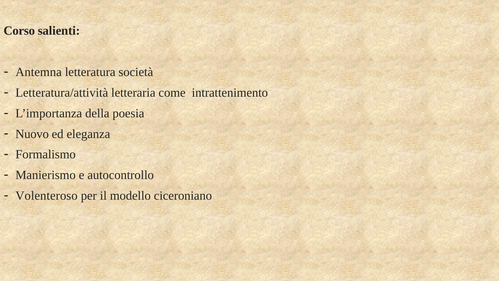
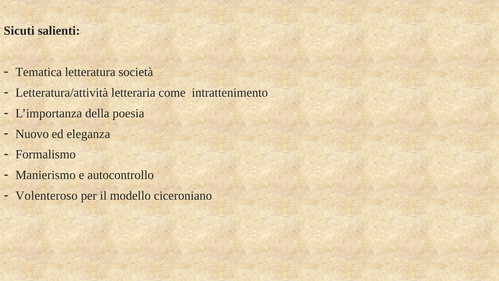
Corso: Corso -> Sicuti (19, 31)
Antemna: Antemna -> Tematica (39, 72)
